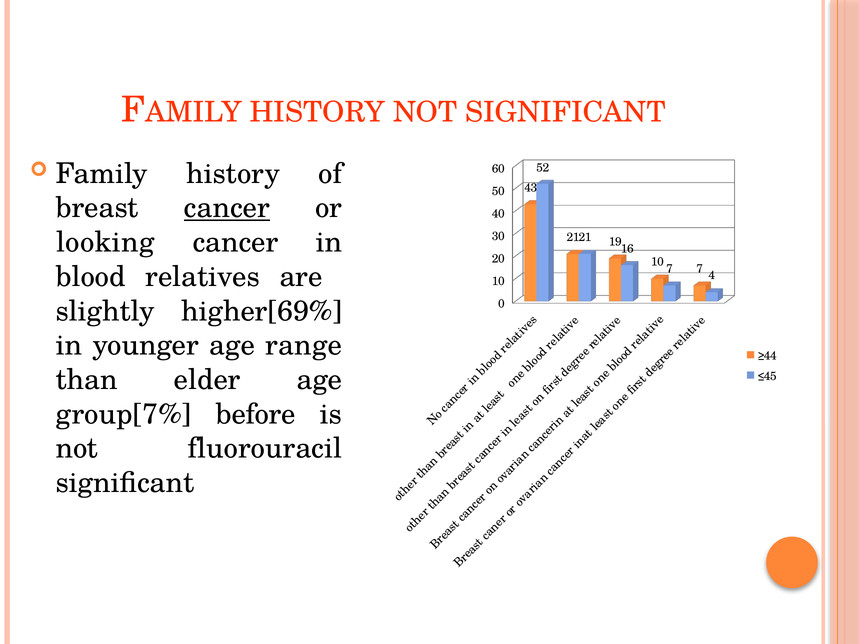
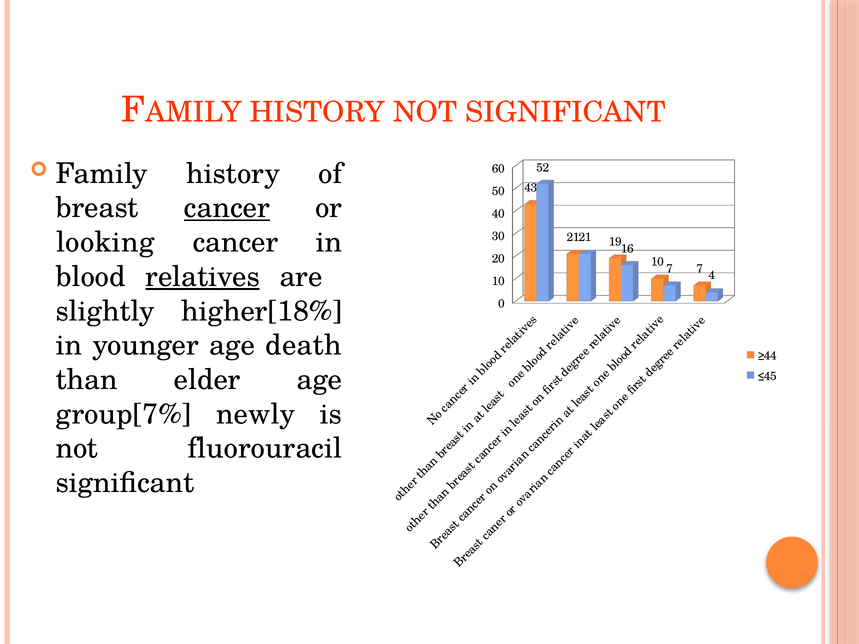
relatives underline: none -> present (203, 277)
higher[69%: higher[69% -> higher[18% (262, 311)
range: range -> death (304, 346)
before: before -> newly (256, 414)
